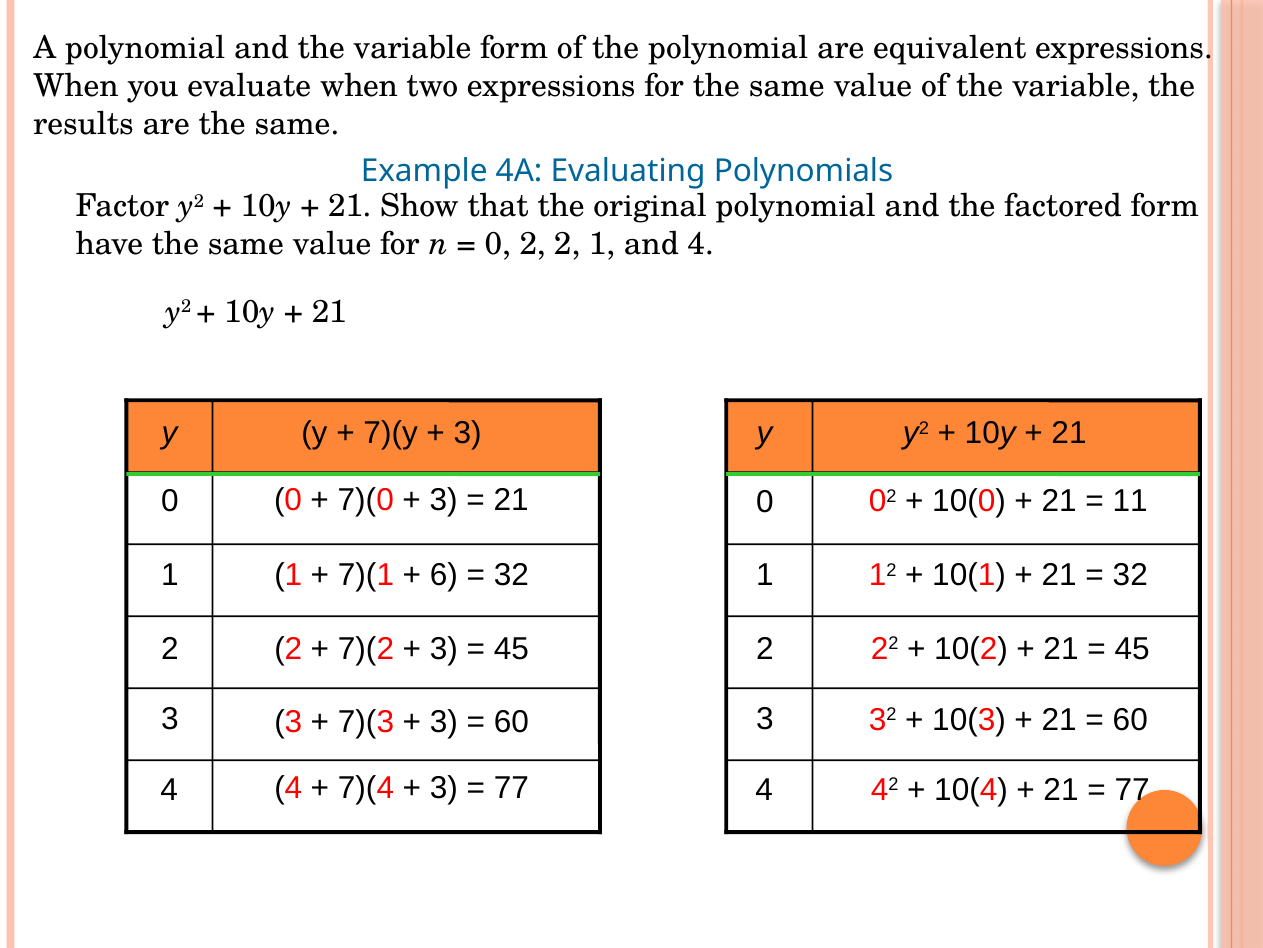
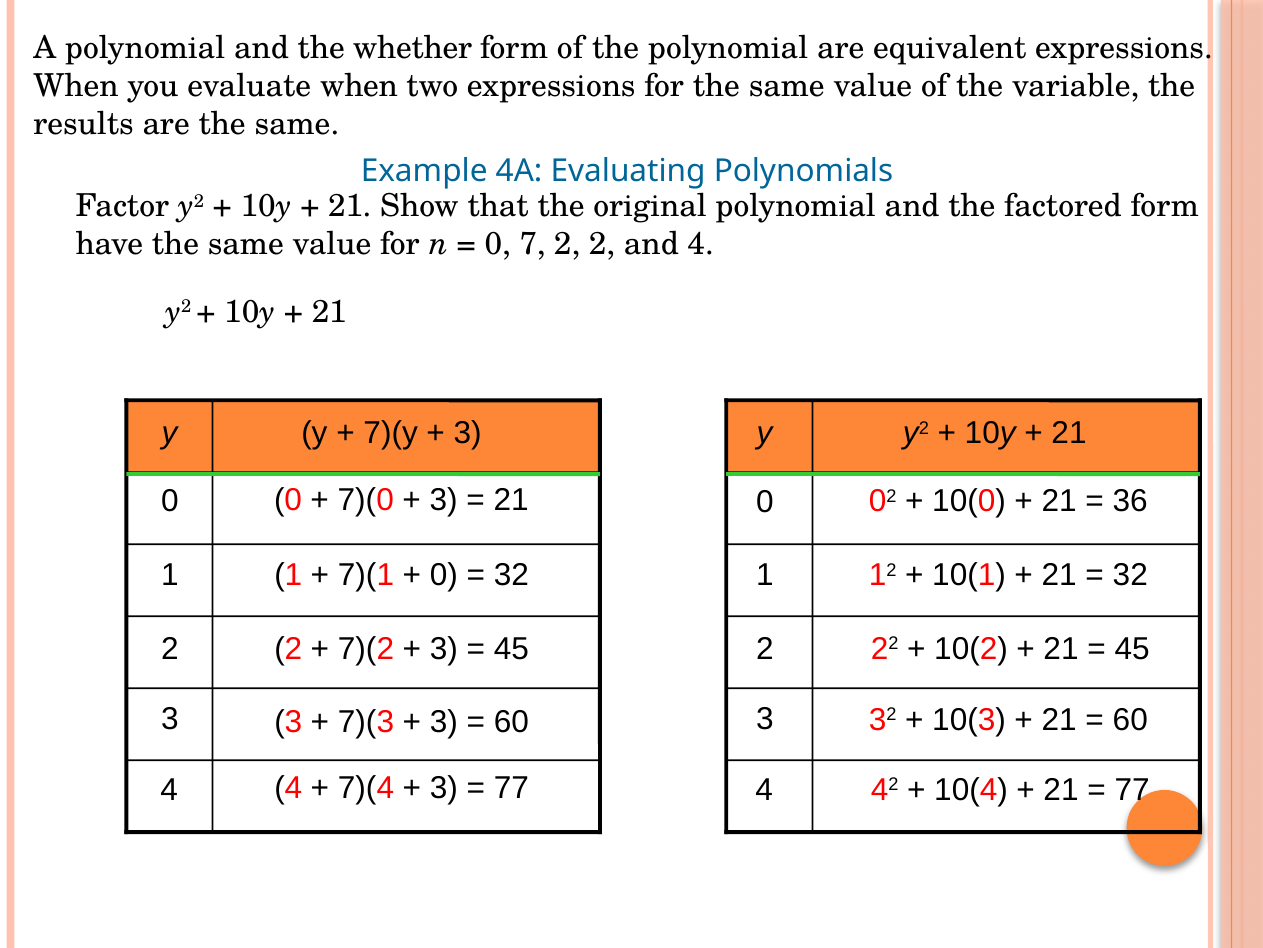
and the variable: variable -> whether (413, 48)
0 2: 2 -> 7 (533, 244)
2 1: 1 -> 2 (602, 244)
11: 11 -> 36 (1130, 501)
6: 6 -> 0 (444, 575)
